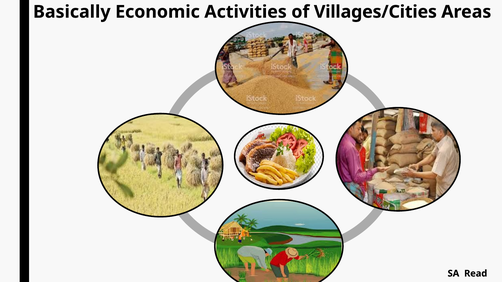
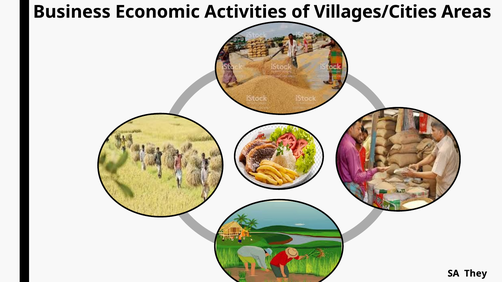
Basically: Basically -> Business (72, 12)
Read: Read -> They (476, 274)
